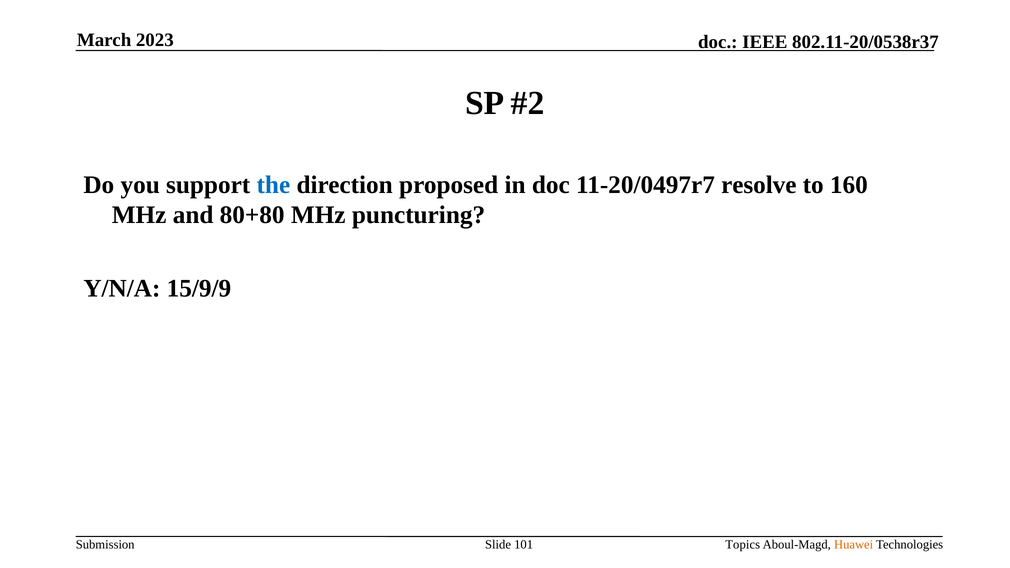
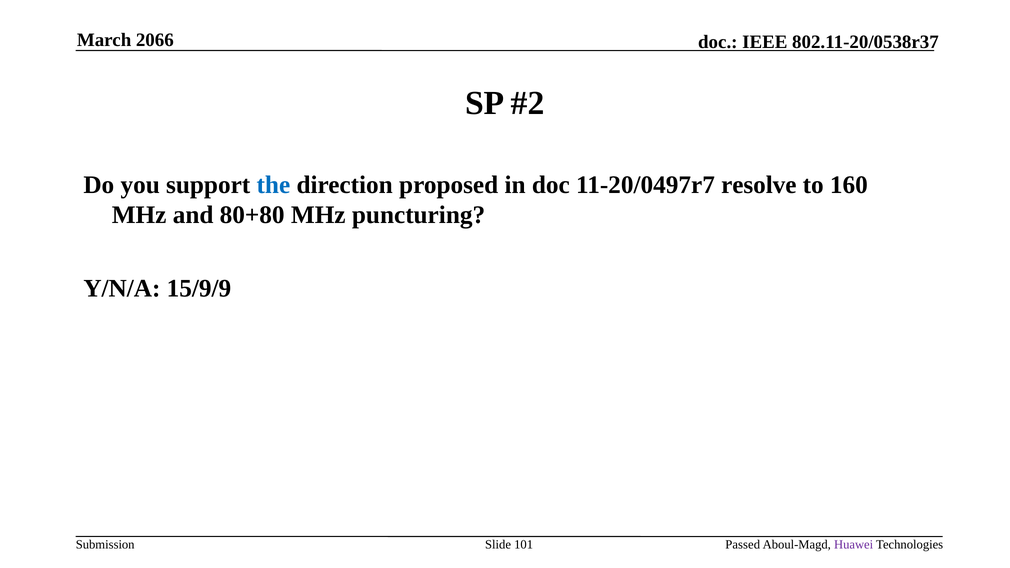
2023: 2023 -> 2066 (155, 40)
Topics: Topics -> Passed (743, 545)
Huawei colour: orange -> purple (854, 545)
